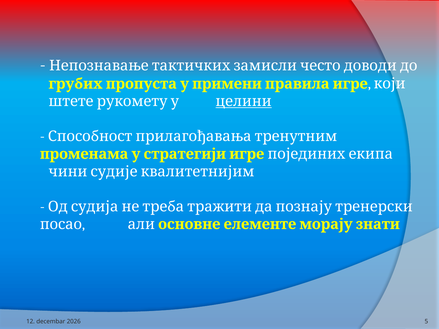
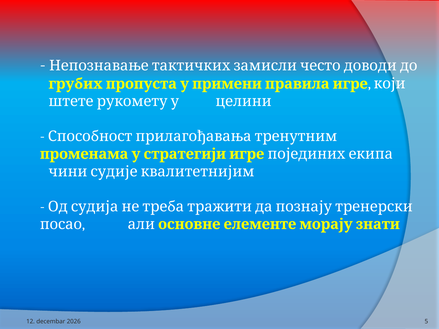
целини underline: present -> none (244, 101)
